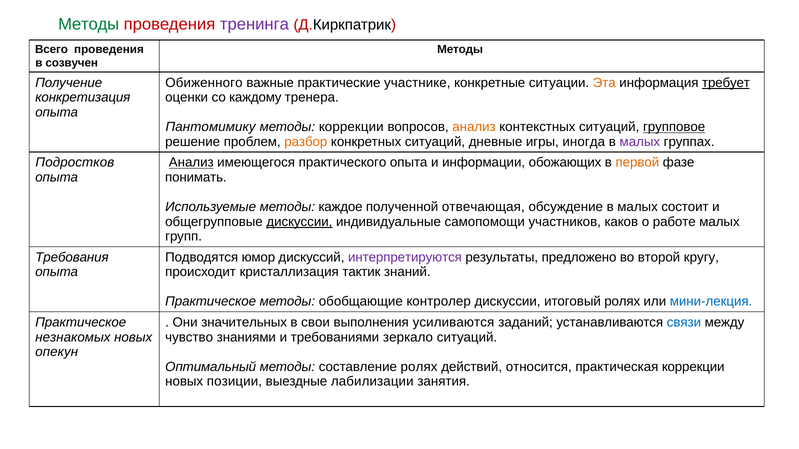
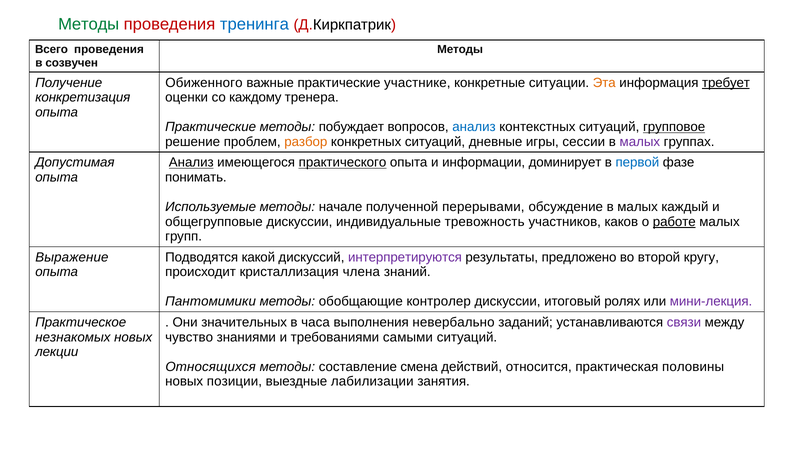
тренинга colour: purple -> blue (254, 24)
Пантомимику: Пантомимику -> Практические (211, 127)
методы коррекции: коррекции -> побуждает (351, 127)
анализ colour: orange -> blue (474, 127)
иногда: иногда -> сессии (584, 142)
Подростков: Подростков -> Допустимая (75, 163)
практического underline: none -> present (342, 163)
обожающих: обожающих -> доминирует (565, 163)
первой colour: orange -> blue (637, 163)
каждое: каждое -> начале (341, 207)
отвечающая: отвечающая -> перерывами (483, 207)
состоит: состоит -> каждый (685, 207)
дискуссии underline: present -> none (299, 222)
самопомощи: самопомощи -> тревожность (485, 222)
работе underline: none -> present (674, 222)
Требования: Требования -> Выражение (72, 257)
юмор: юмор -> какой (258, 257)
тактик: тактик -> члена (361, 272)
Практическое: Практическое -> Пантомимики (211, 302)
мини-лекция colour: blue -> purple (711, 302)
свои: свои -> часа (316, 323)
усиливаются: усиливаются -> невербально (453, 323)
связи colour: blue -> purple (684, 323)
зеркало: зеркало -> самыми (408, 337)
опекун: опекун -> лекции (57, 352)
Оптимальный: Оптимальный -> Относящихся (211, 367)
составление ролях: ролях -> смена (419, 367)
практическая коррекции: коррекции -> половины (693, 367)
